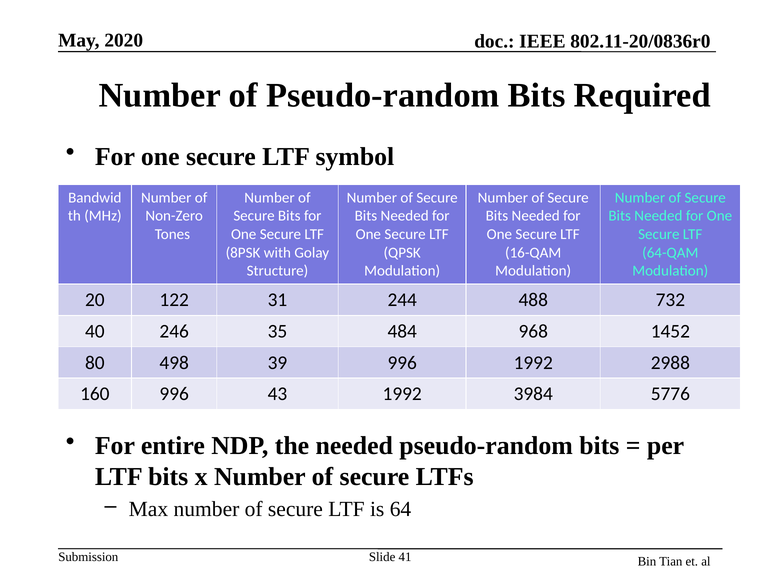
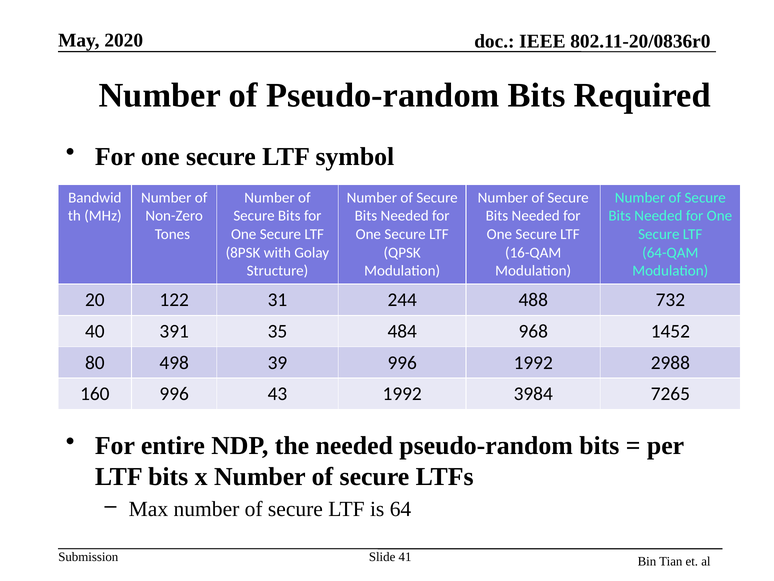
246: 246 -> 391 (174, 331)
5776: 5776 -> 7265 (670, 394)
